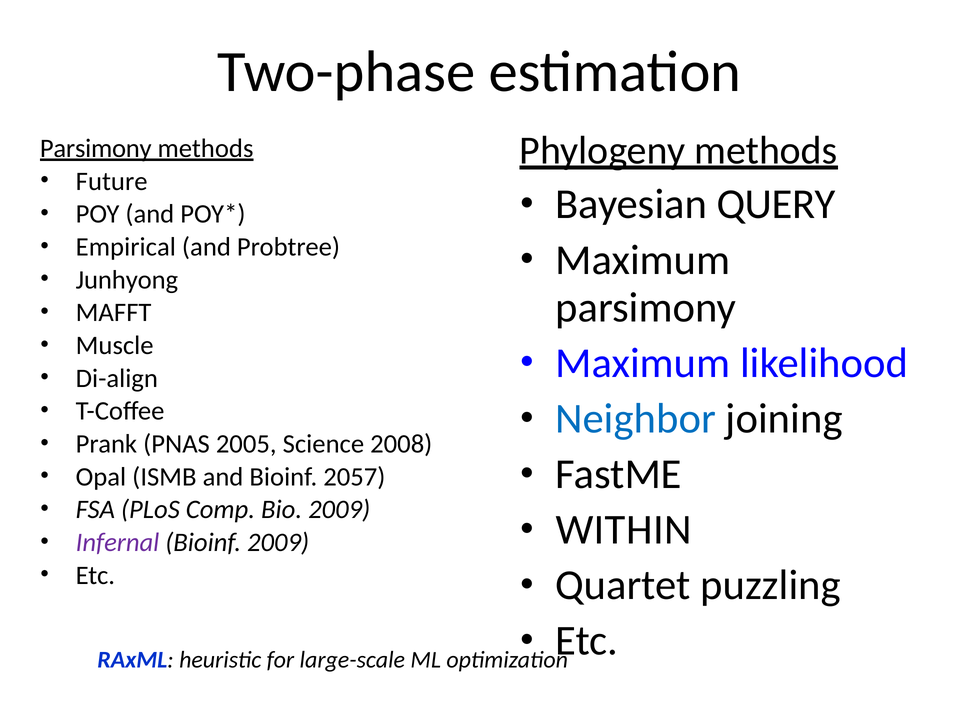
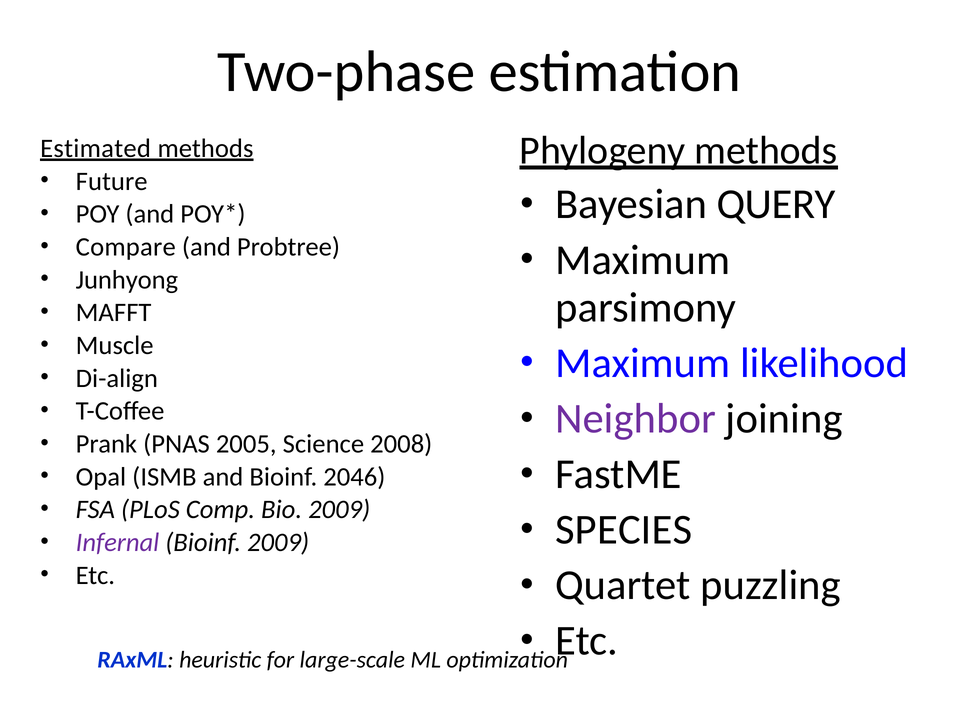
Parsimony: Parsimony -> Estimated (96, 149)
Empirical: Empirical -> Compare (126, 247)
Neighbor colour: blue -> purple (636, 419)
2057: 2057 -> 2046 (354, 477)
WITHIN: WITHIN -> SPECIES (624, 530)
